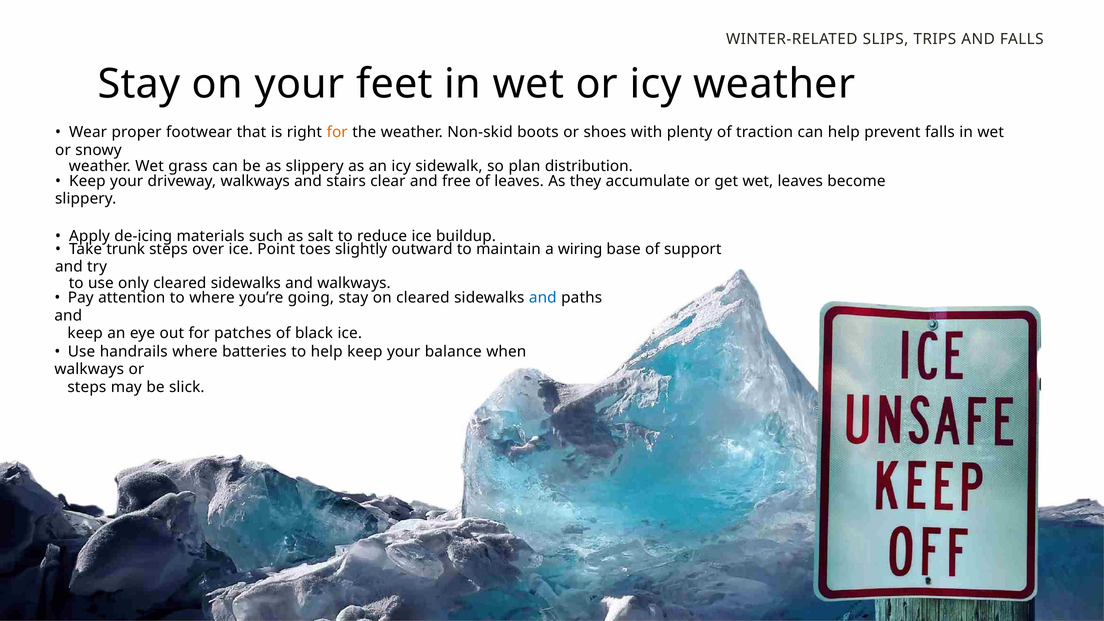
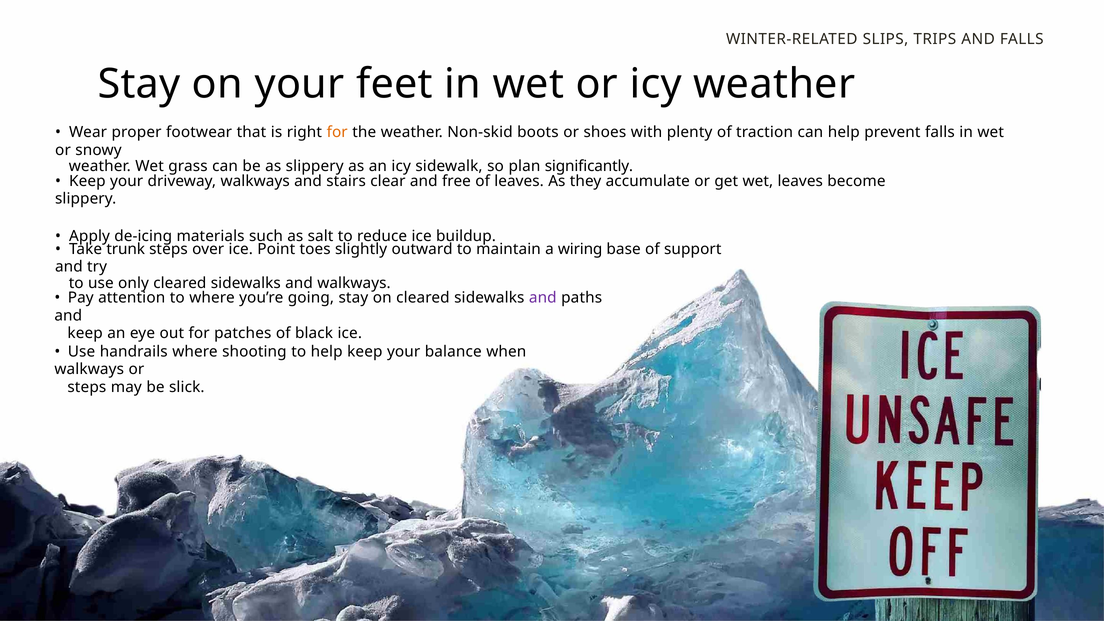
distribution: distribution -> significantly (589, 166)
and colour: blue -> purple (543, 298)
batteries: batteries -> shooting (254, 352)
